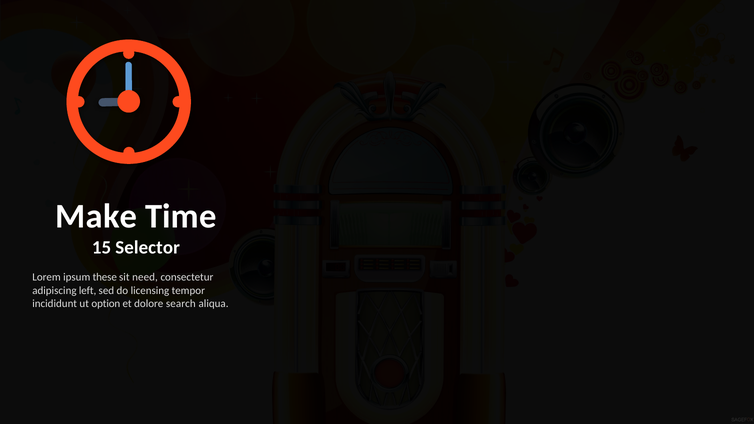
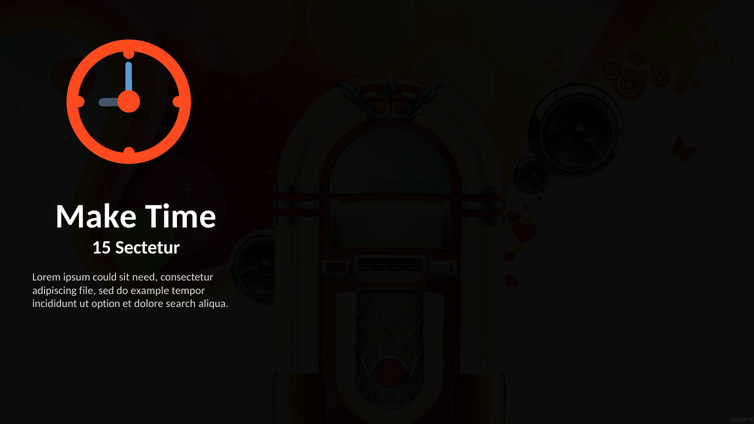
Selector: Selector -> Sectetur (148, 248)
these: these -> could (105, 277)
left: left -> file (88, 290)
licensing: licensing -> example (150, 290)
